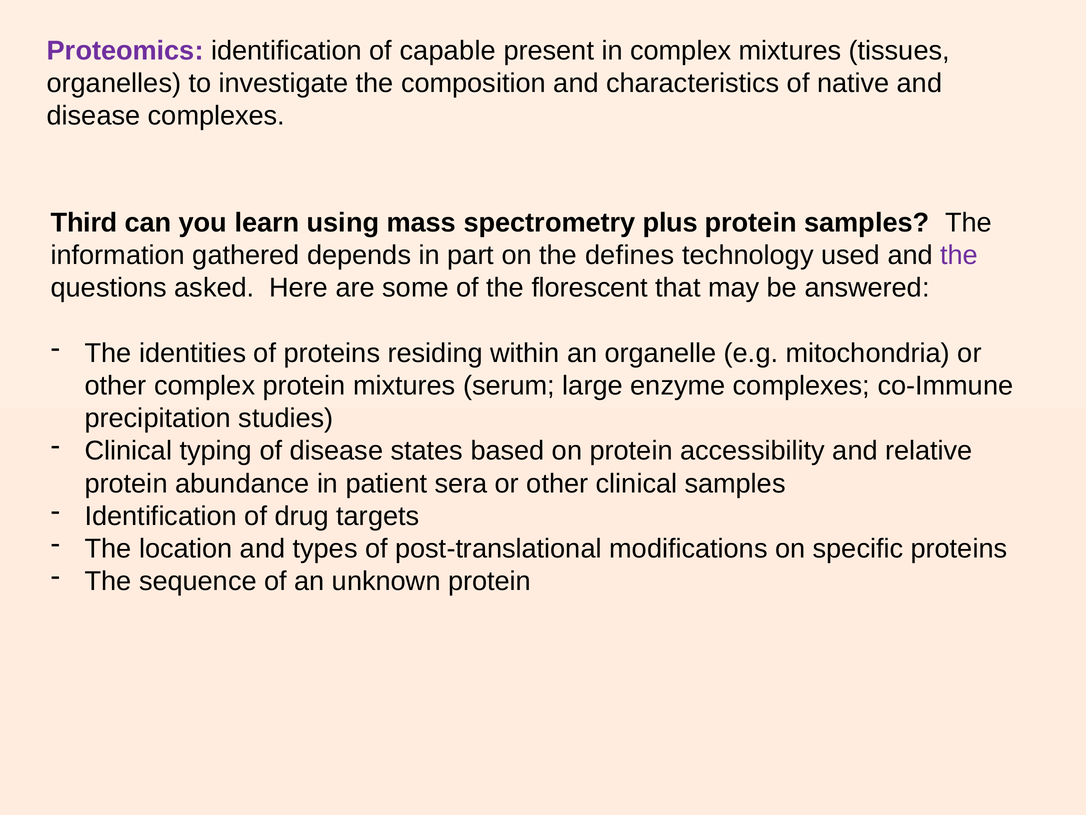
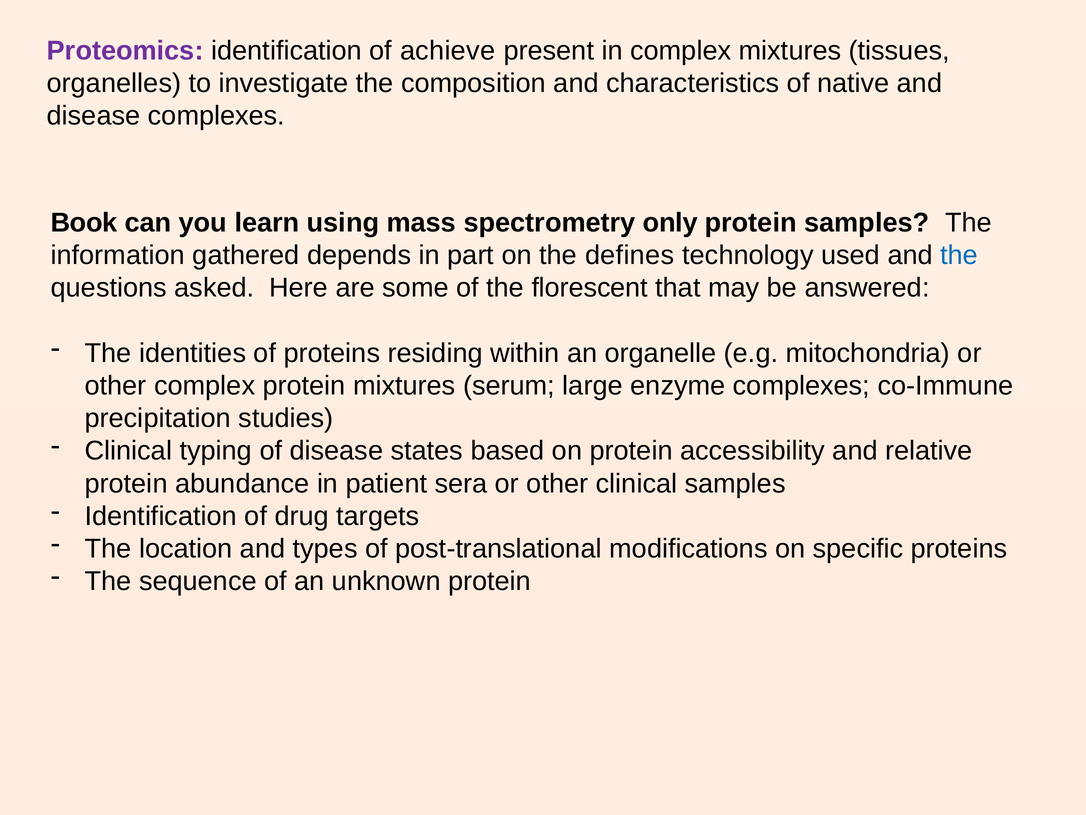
capable: capable -> achieve (448, 51)
Third: Third -> Book (84, 223)
plus: plus -> only (670, 223)
the colour: purple -> blue (959, 255)
